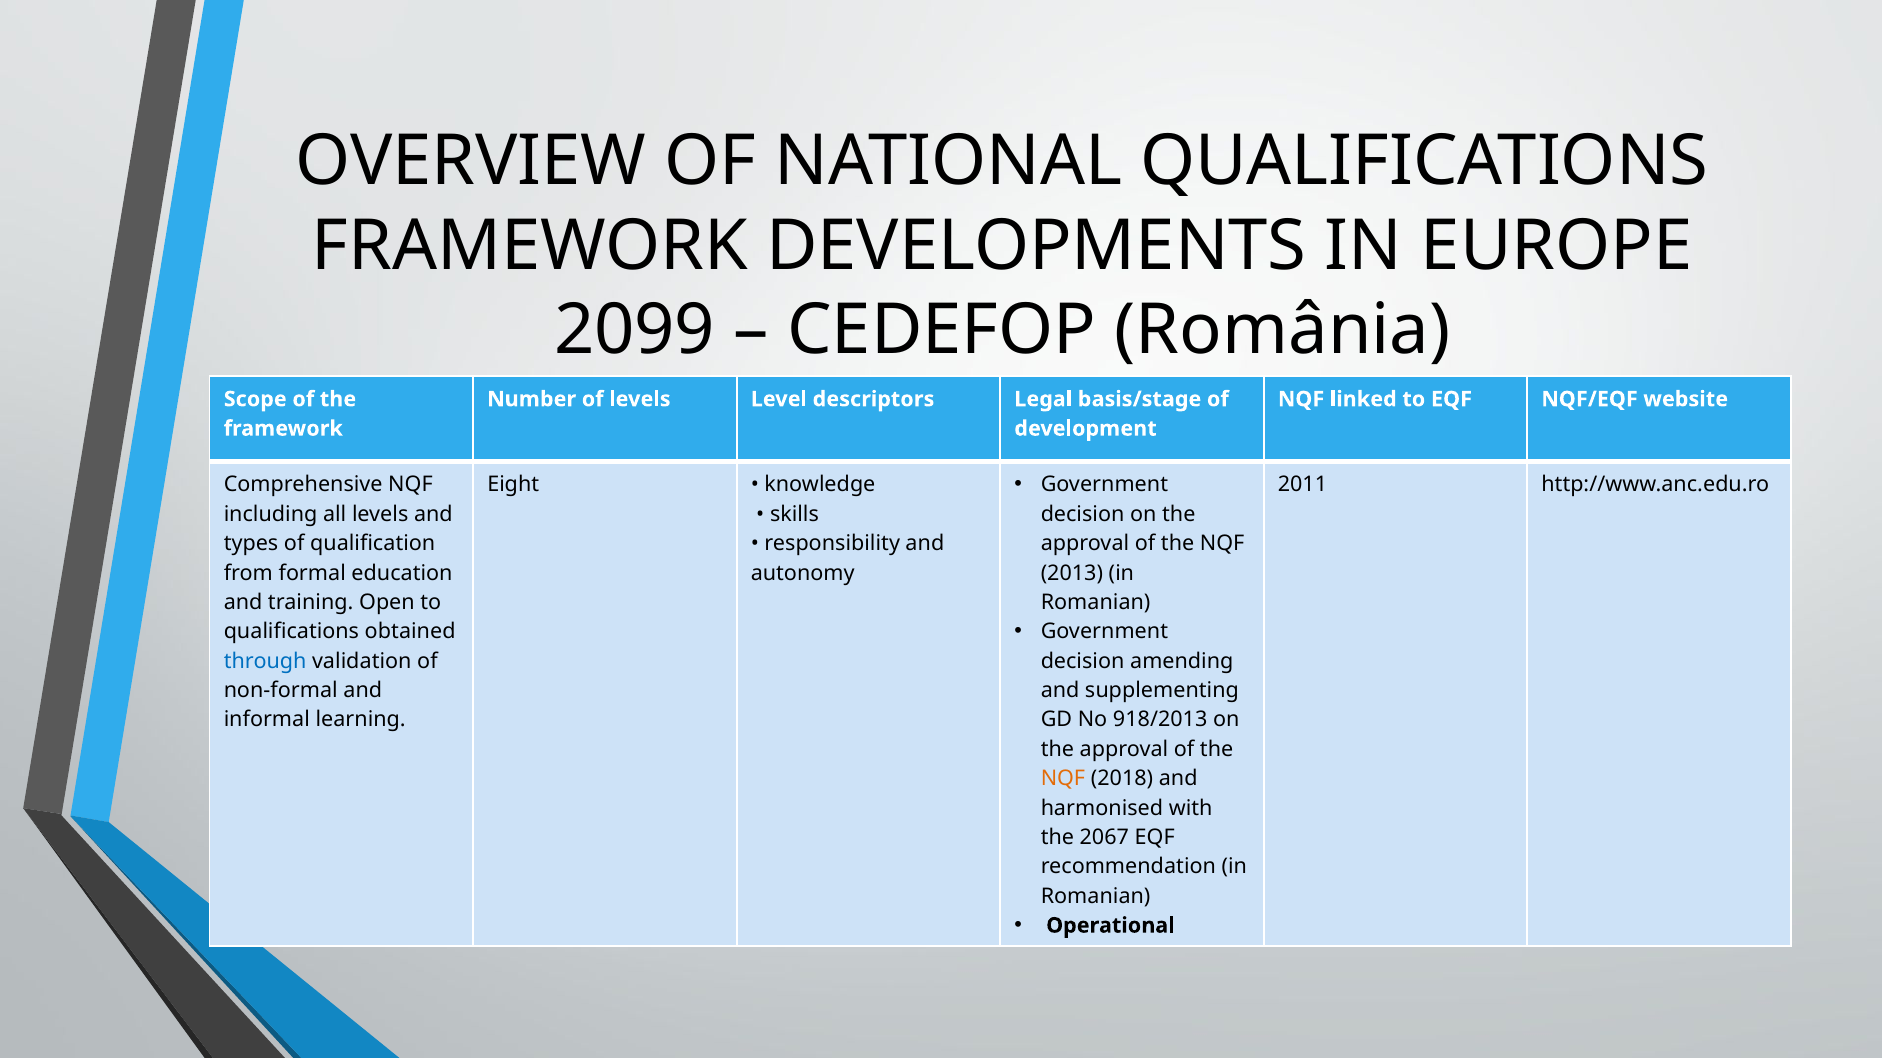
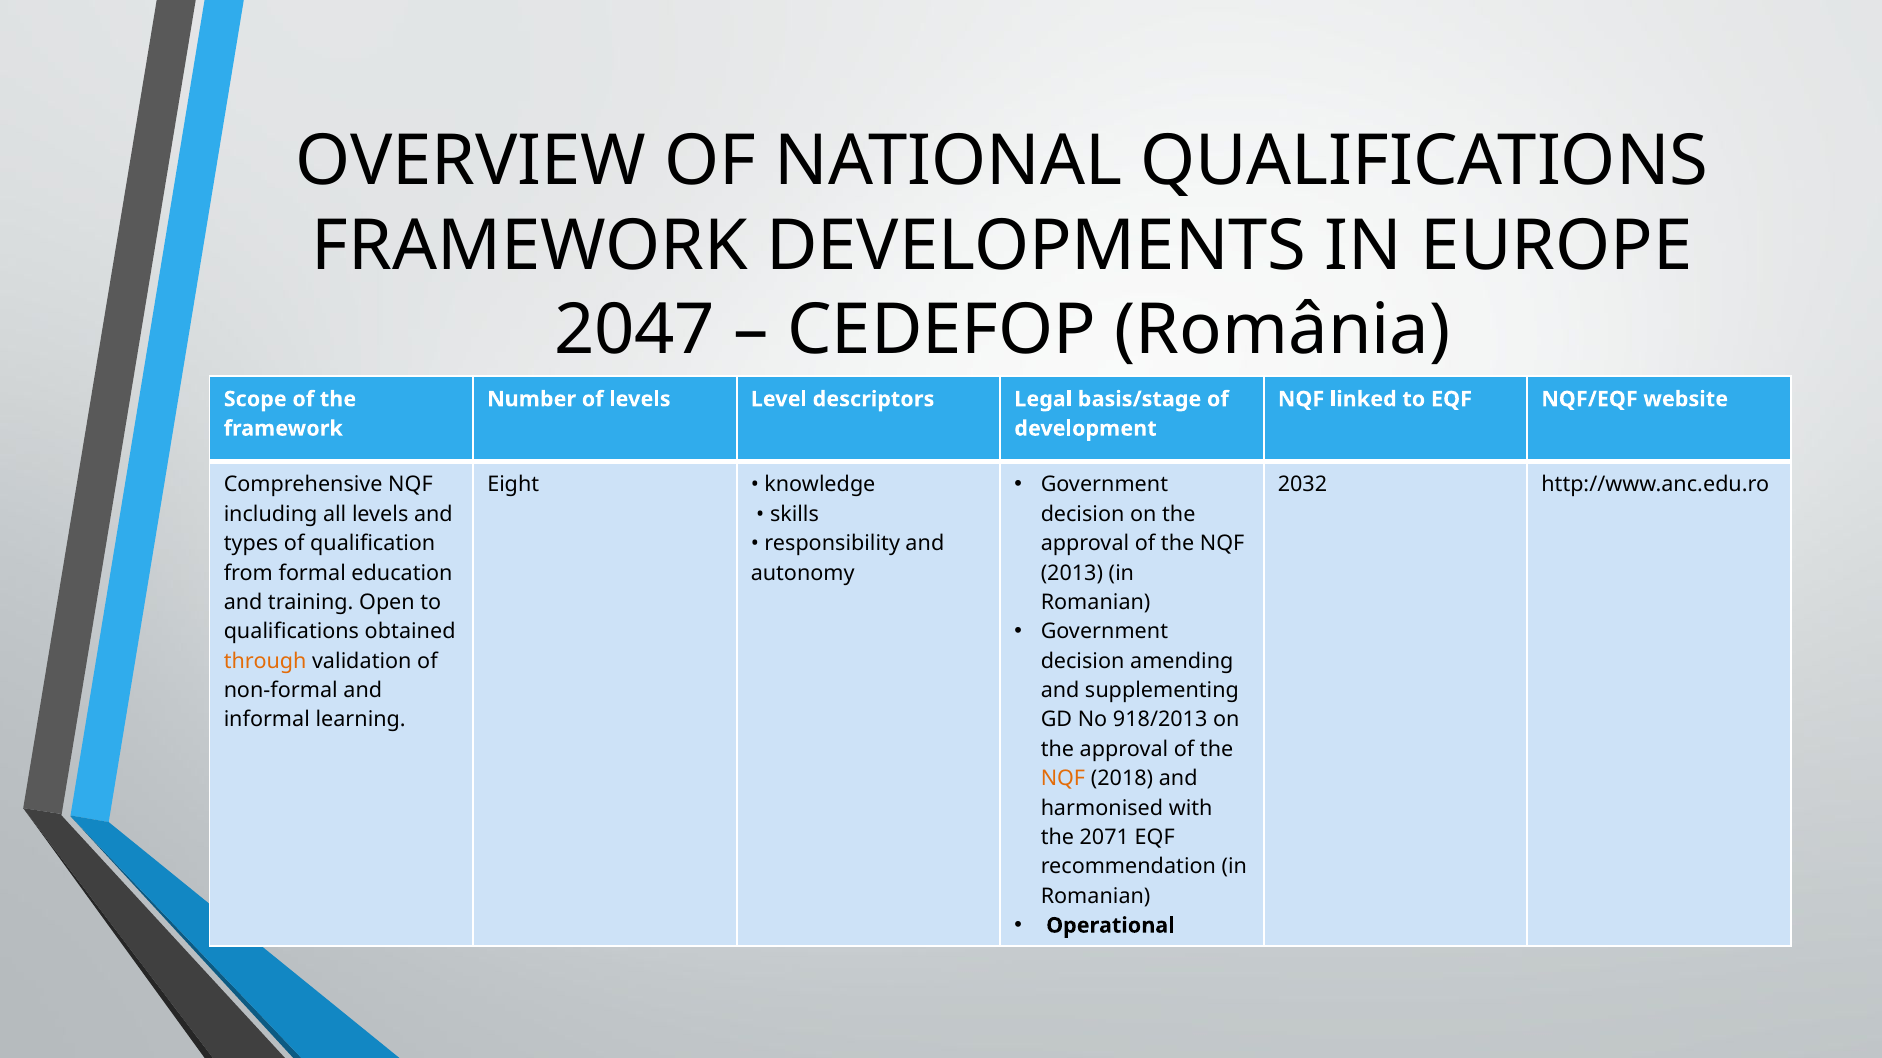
2099: 2099 -> 2047 (635, 331)
2011: 2011 -> 2032 (1302, 485)
through colour: blue -> orange (265, 661)
2067: 2067 -> 2071 (1104, 838)
